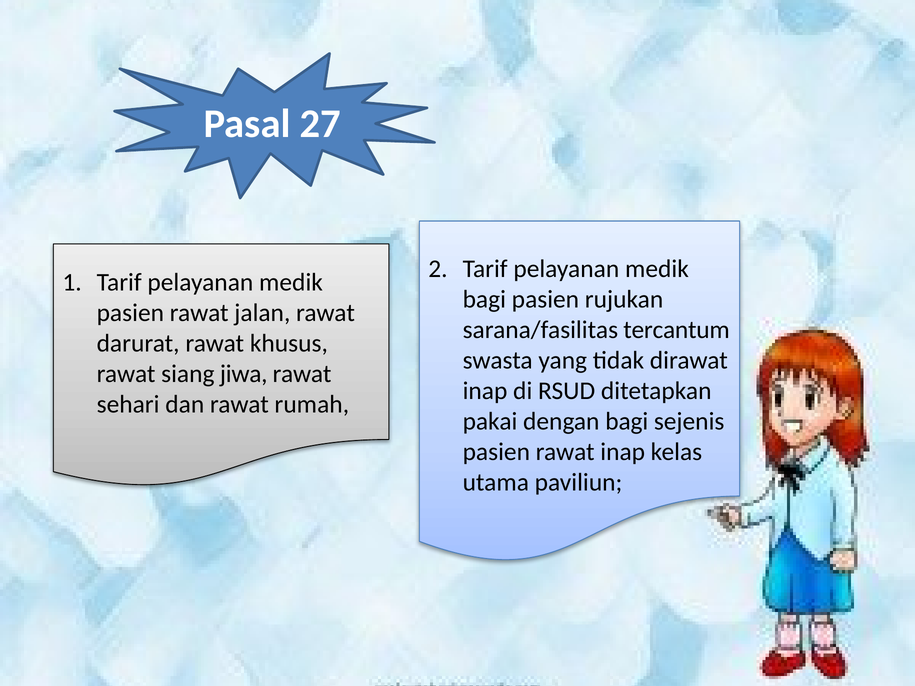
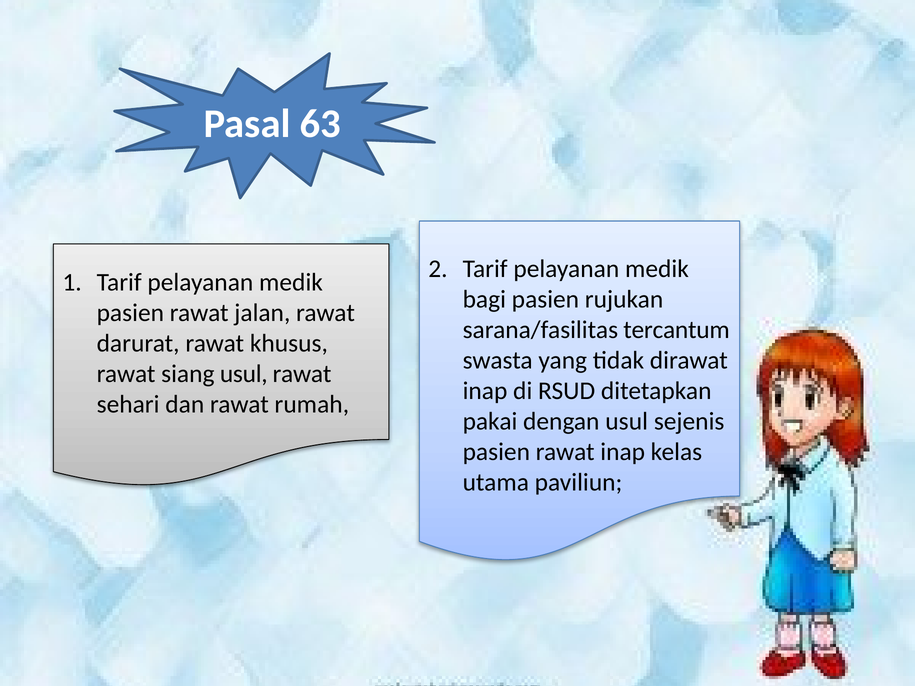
27: 27 -> 63 (320, 124)
siang jiwa: jiwa -> usul (244, 374)
dengan bagi: bagi -> usul (627, 421)
